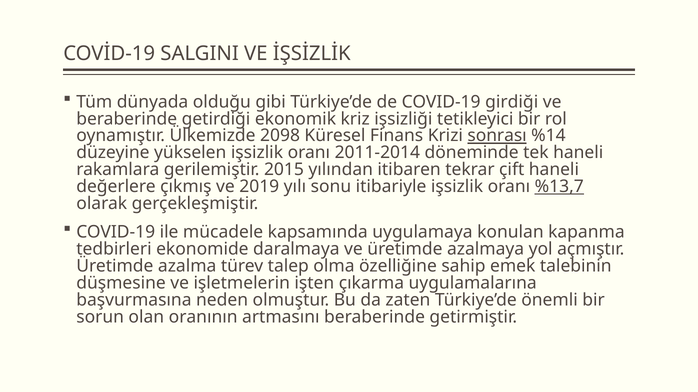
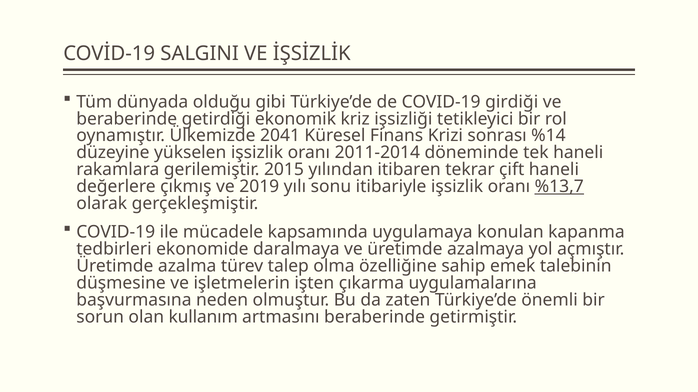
2098: 2098 -> 2041 (280, 136)
sonrası underline: present -> none (497, 136)
oranının: oranının -> kullanım (203, 317)
